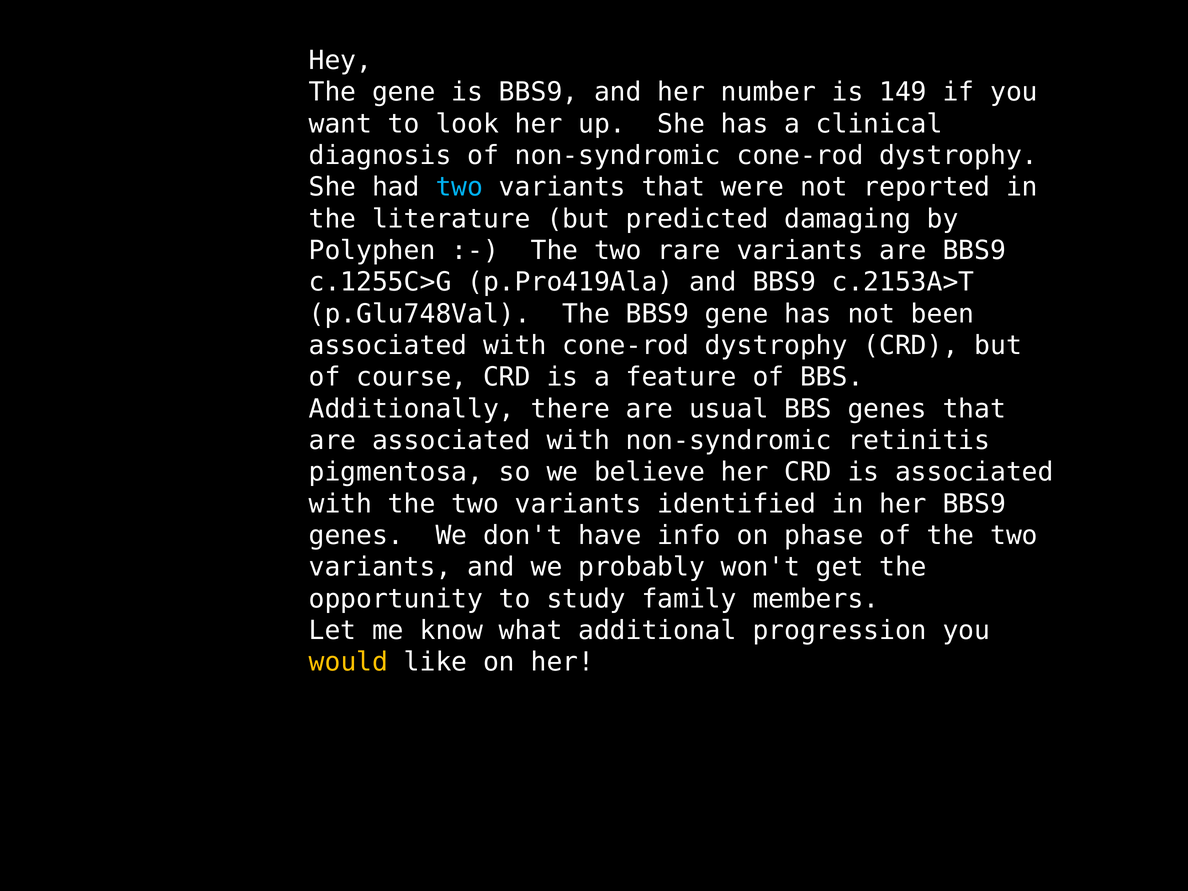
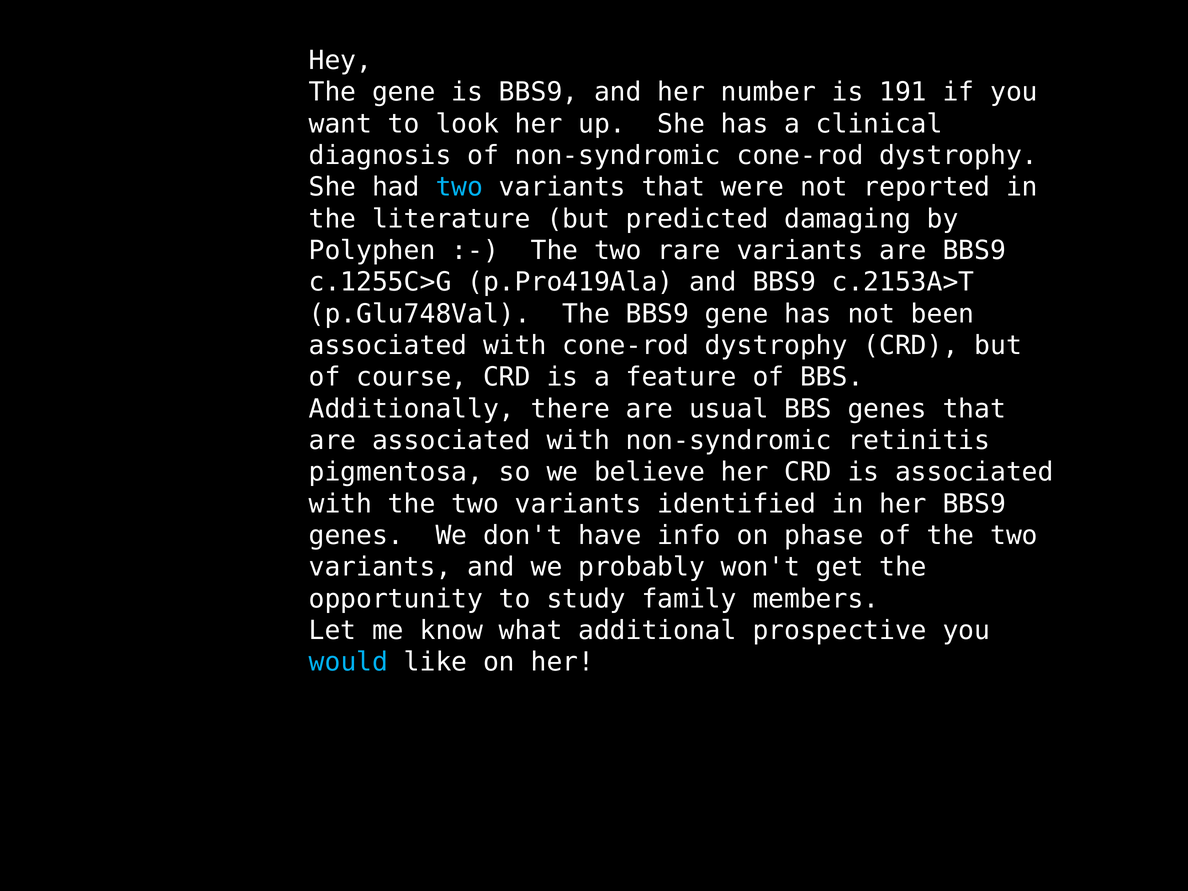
149: 149 -> 191 (903, 92)
progression: progression -> prospective (840, 630)
would colour: yellow -> light blue (348, 662)
